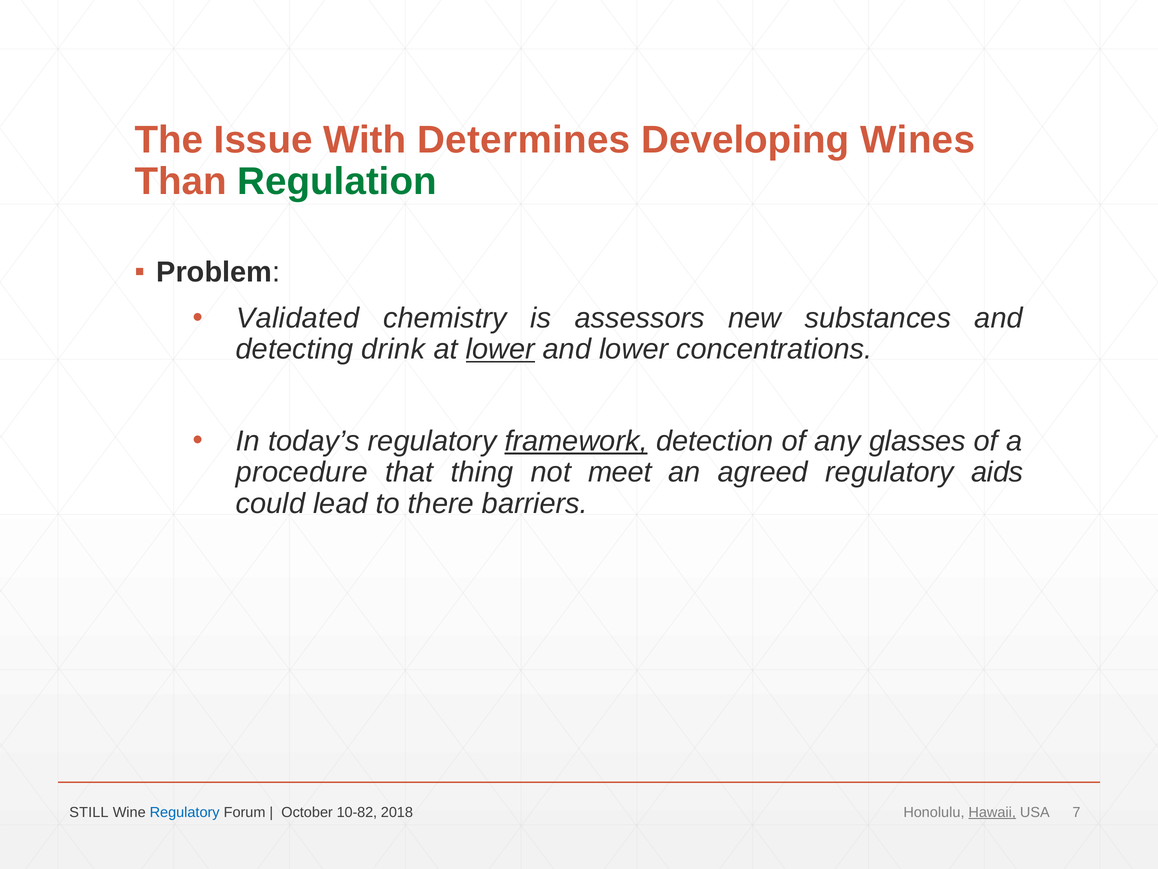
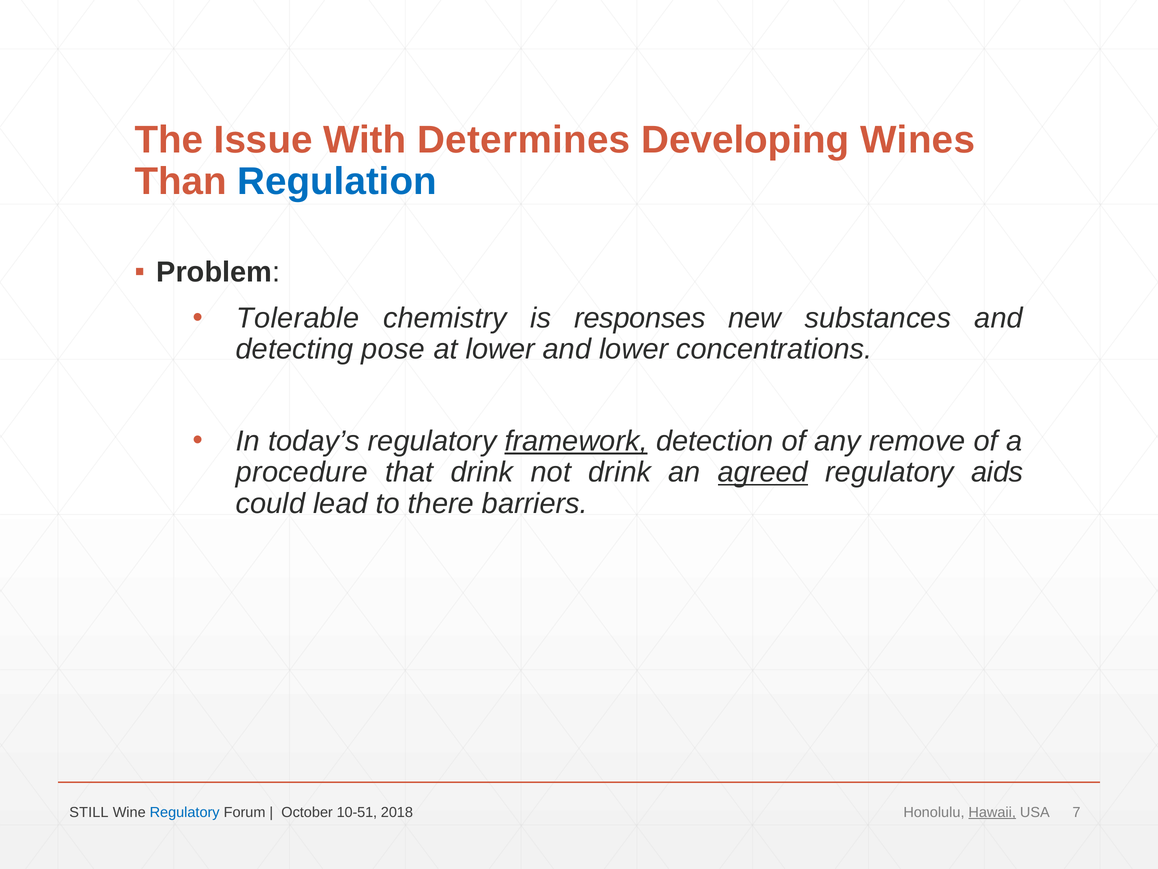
Regulation colour: green -> blue (337, 182)
Validated: Validated -> Tolerable (298, 318)
assessors: assessors -> responses (640, 318)
drink: drink -> pose (393, 349)
lower underline: present -> none (500, 349)
glasses: glasses -> remove (917, 441)
that thing: thing -> drink (482, 472)
not meet: meet -> drink (620, 472)
agreed underline: none -> present (763, 472)
10-82: 10-82 -> 10-51 (357, 812)
